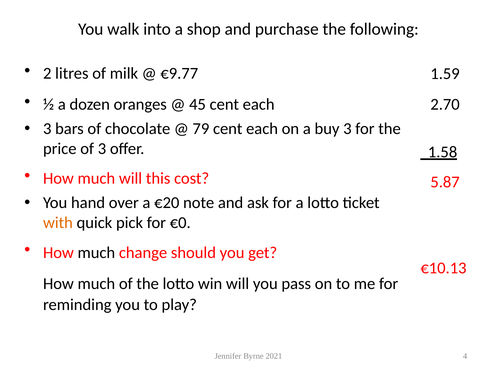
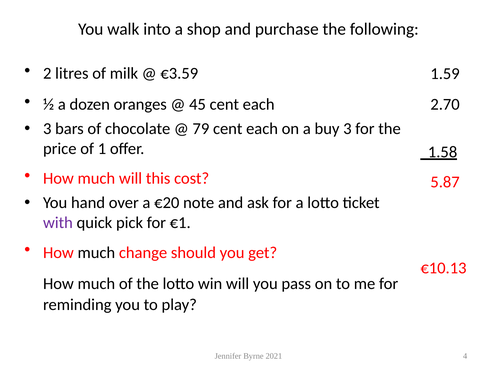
€9.77: €9.77 -> €3.59 (179, 73)
of 3: 3 -> 1 (102, 149)
with colour: orange -> purple (58, 223)
€0: €0 -> €1 (180, 223)
